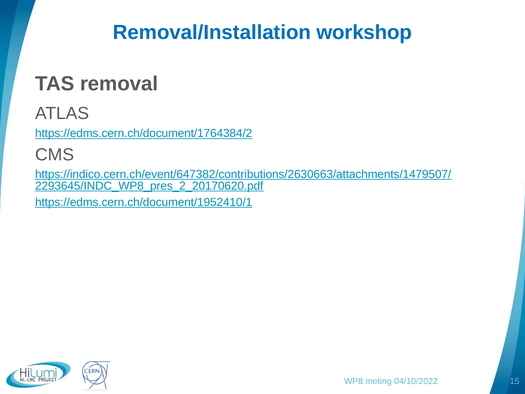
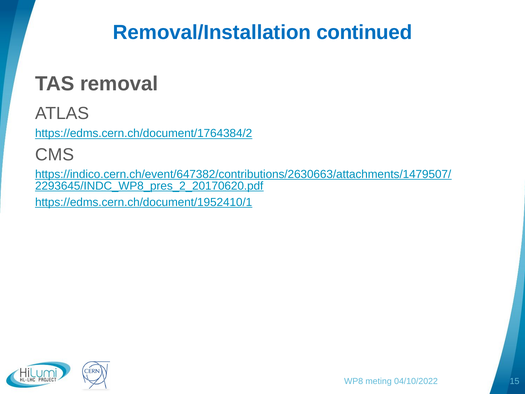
workshop: workshop -> continued (364, 32)
